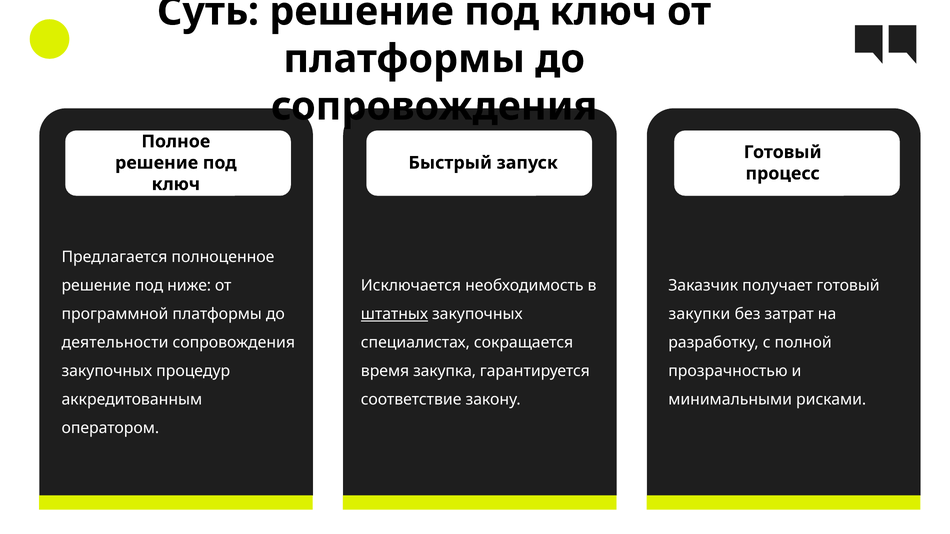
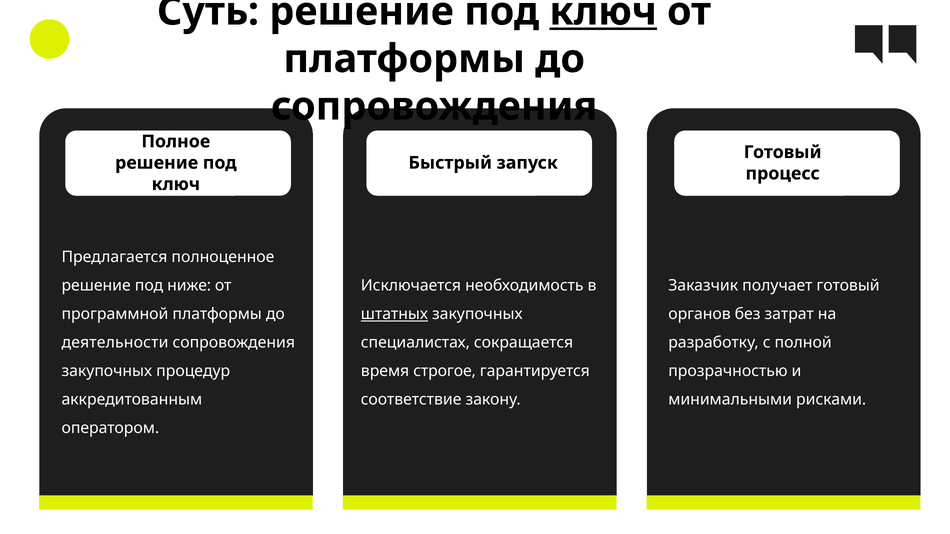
ключ underline: none -> present (603, 12)
закупки: закупки -> органов (700, 314)
закупка: закупка -> строгое (445, 371)
